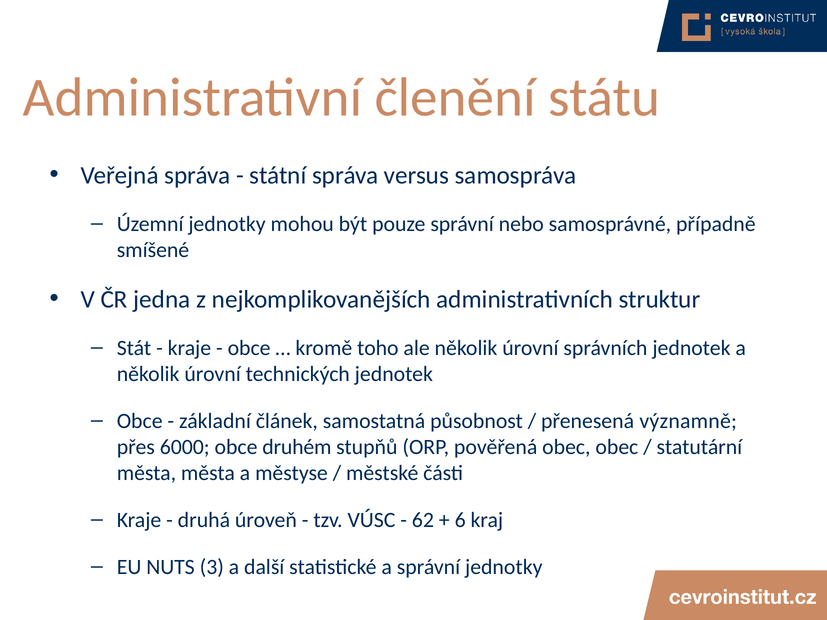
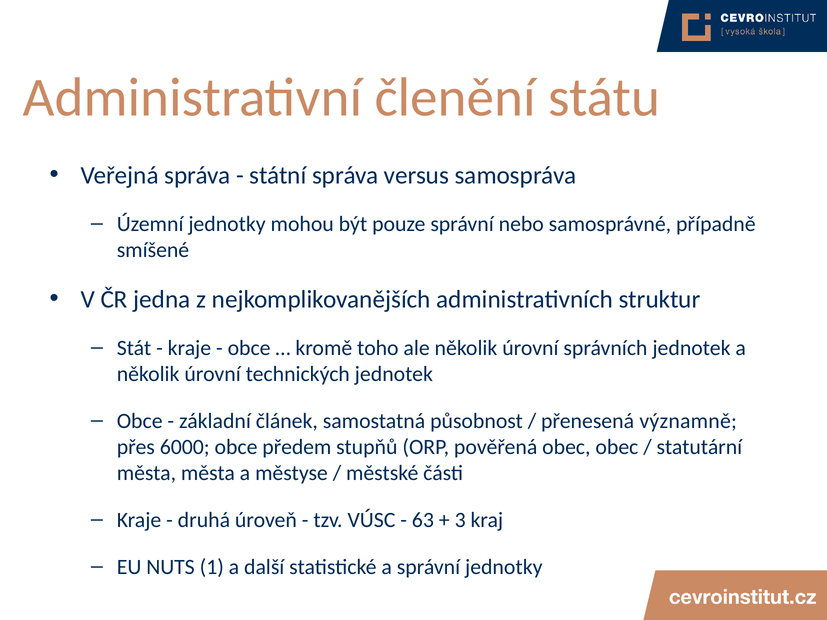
druhém: druhém -> předem (297, 447)
62: 62 -> 63 (423, 520)
6: 6 -> 3 (460, 520)
3: 3 -> 1 (212, 567)
